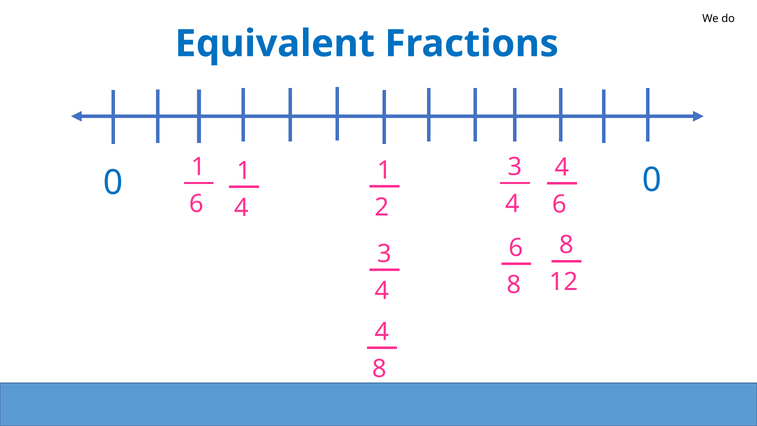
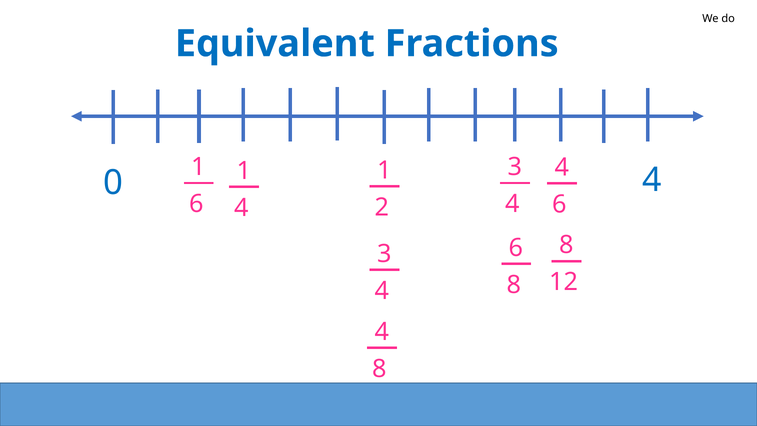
0 0: 0 -> 4 (652, 180)
